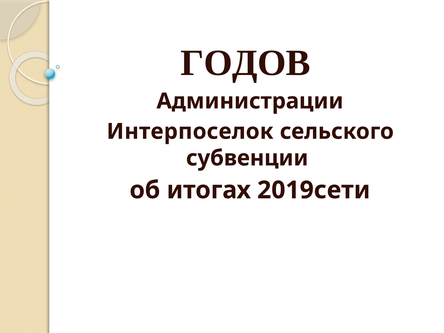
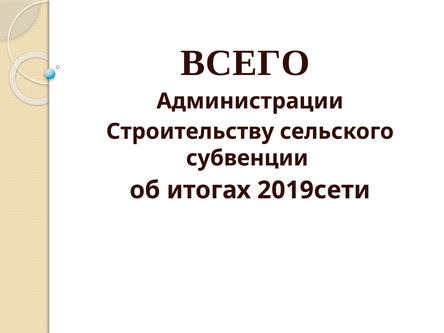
ГОДОВ: ГОДОВ -> ВСЕГО (245, 63)
Интерпоселок: Интерпоселок -> Строительству (190, 131)
